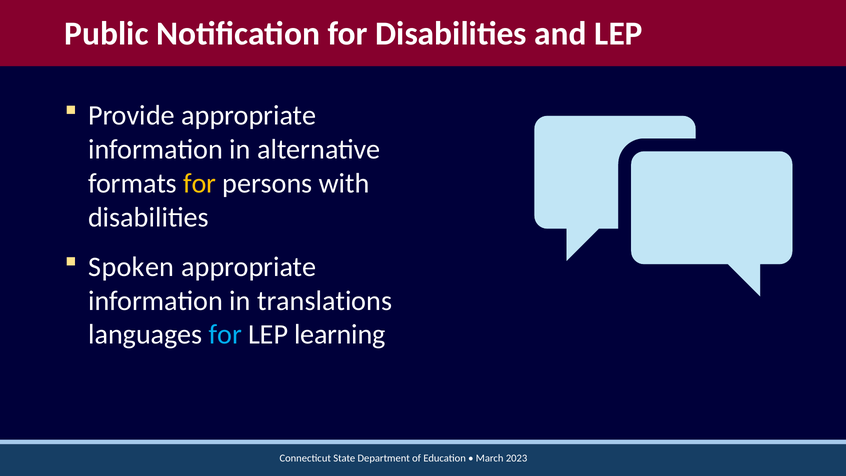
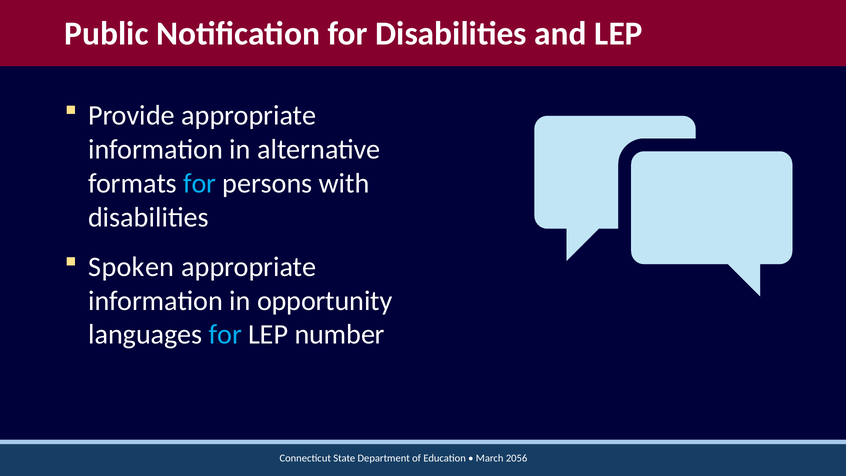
for colour: yellow -> light blue (200, 183)
translations: translations -> opportunity (325, 301)
learning: learning -> number (340, 335)
2023: 2023 -> 2056 (517, 458)
